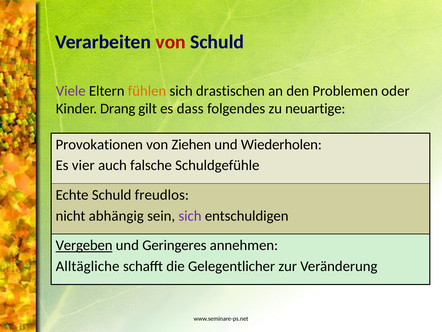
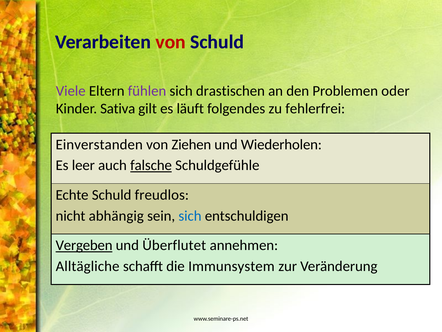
fühlen colour: orange -> purple (147, 91)
Drang: Drang -> Sativa (118, 108)
dass: dass -> läuft (190, 108)
neuartige: neuartige -> fehlerfrei (315, 108)
Provokationen: Provokationen -> Einverstanden (99, 144)
vier: vier -> leer (83, 165)
falsche underline: none -> present (151, 165)
sich colour: purple -> blue (190, 216)
Geringeres: Geringeres -> Überflutet (174, 245)
Gelegentlicher: Gelegentlicher -> Immunsystem (231, 266)
